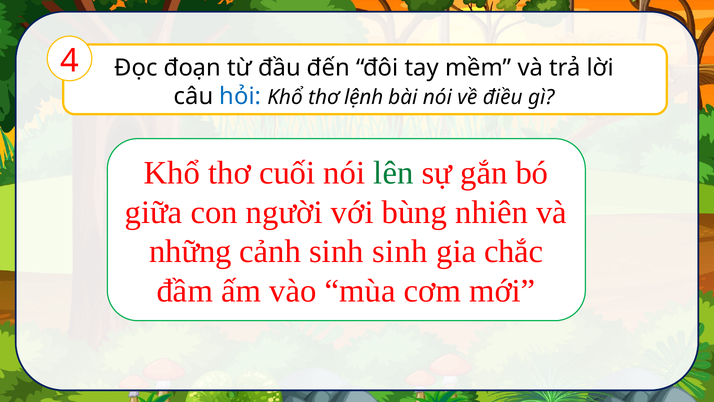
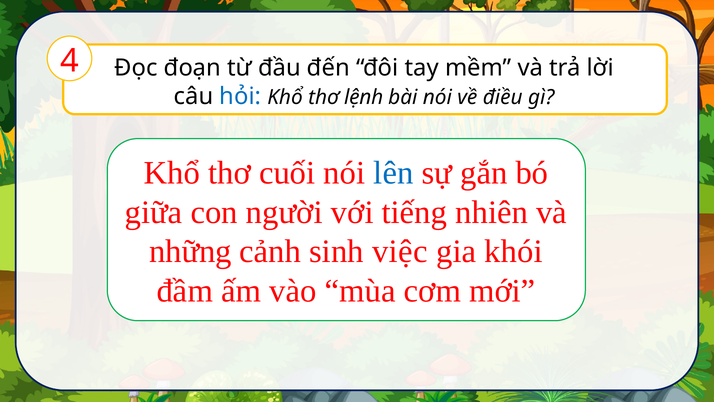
lên colour: green -> blue (393, 173)
bùng: bùng -> tiếng (414, 212)
sinh sinh: sinh -> việc (400, 251)
chắc: chắc -> khói (514, 251)
